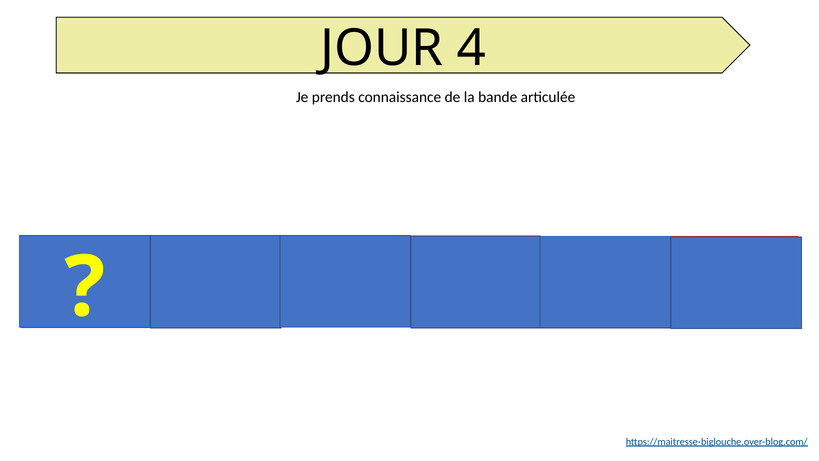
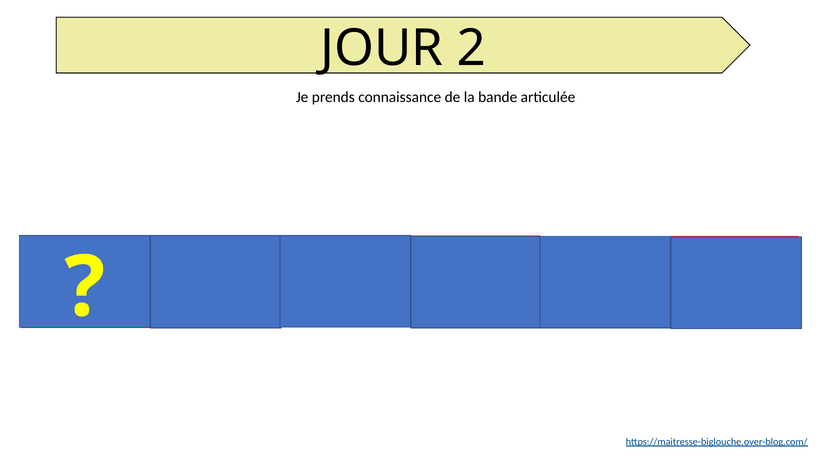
JOUR 4: 4 -> 2 (471, 48)
